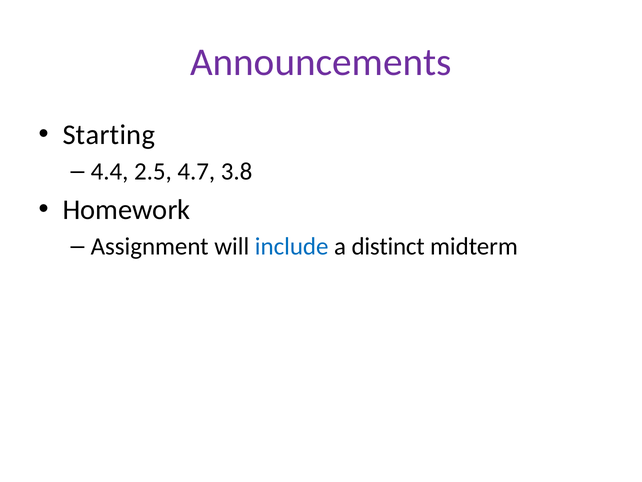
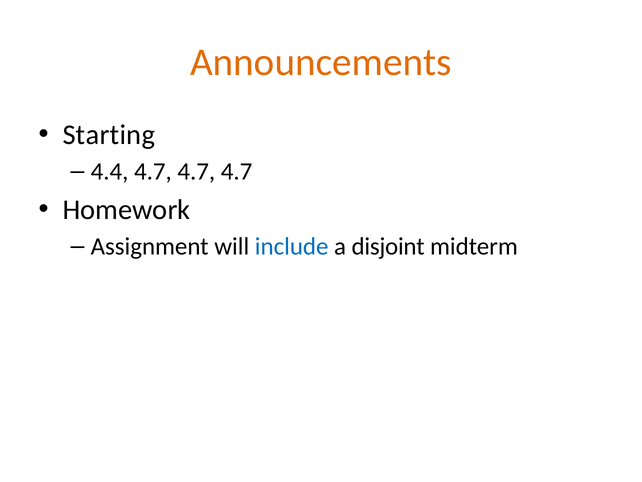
Announcements colour: purple -> orange (321, 62)
4.4 2.5: 2.5 -> 4.7 (153, 172)
3.8: 3.8 -> 4.7 (237, 172)
distinct: distinct -> disjoint (388, 246)
